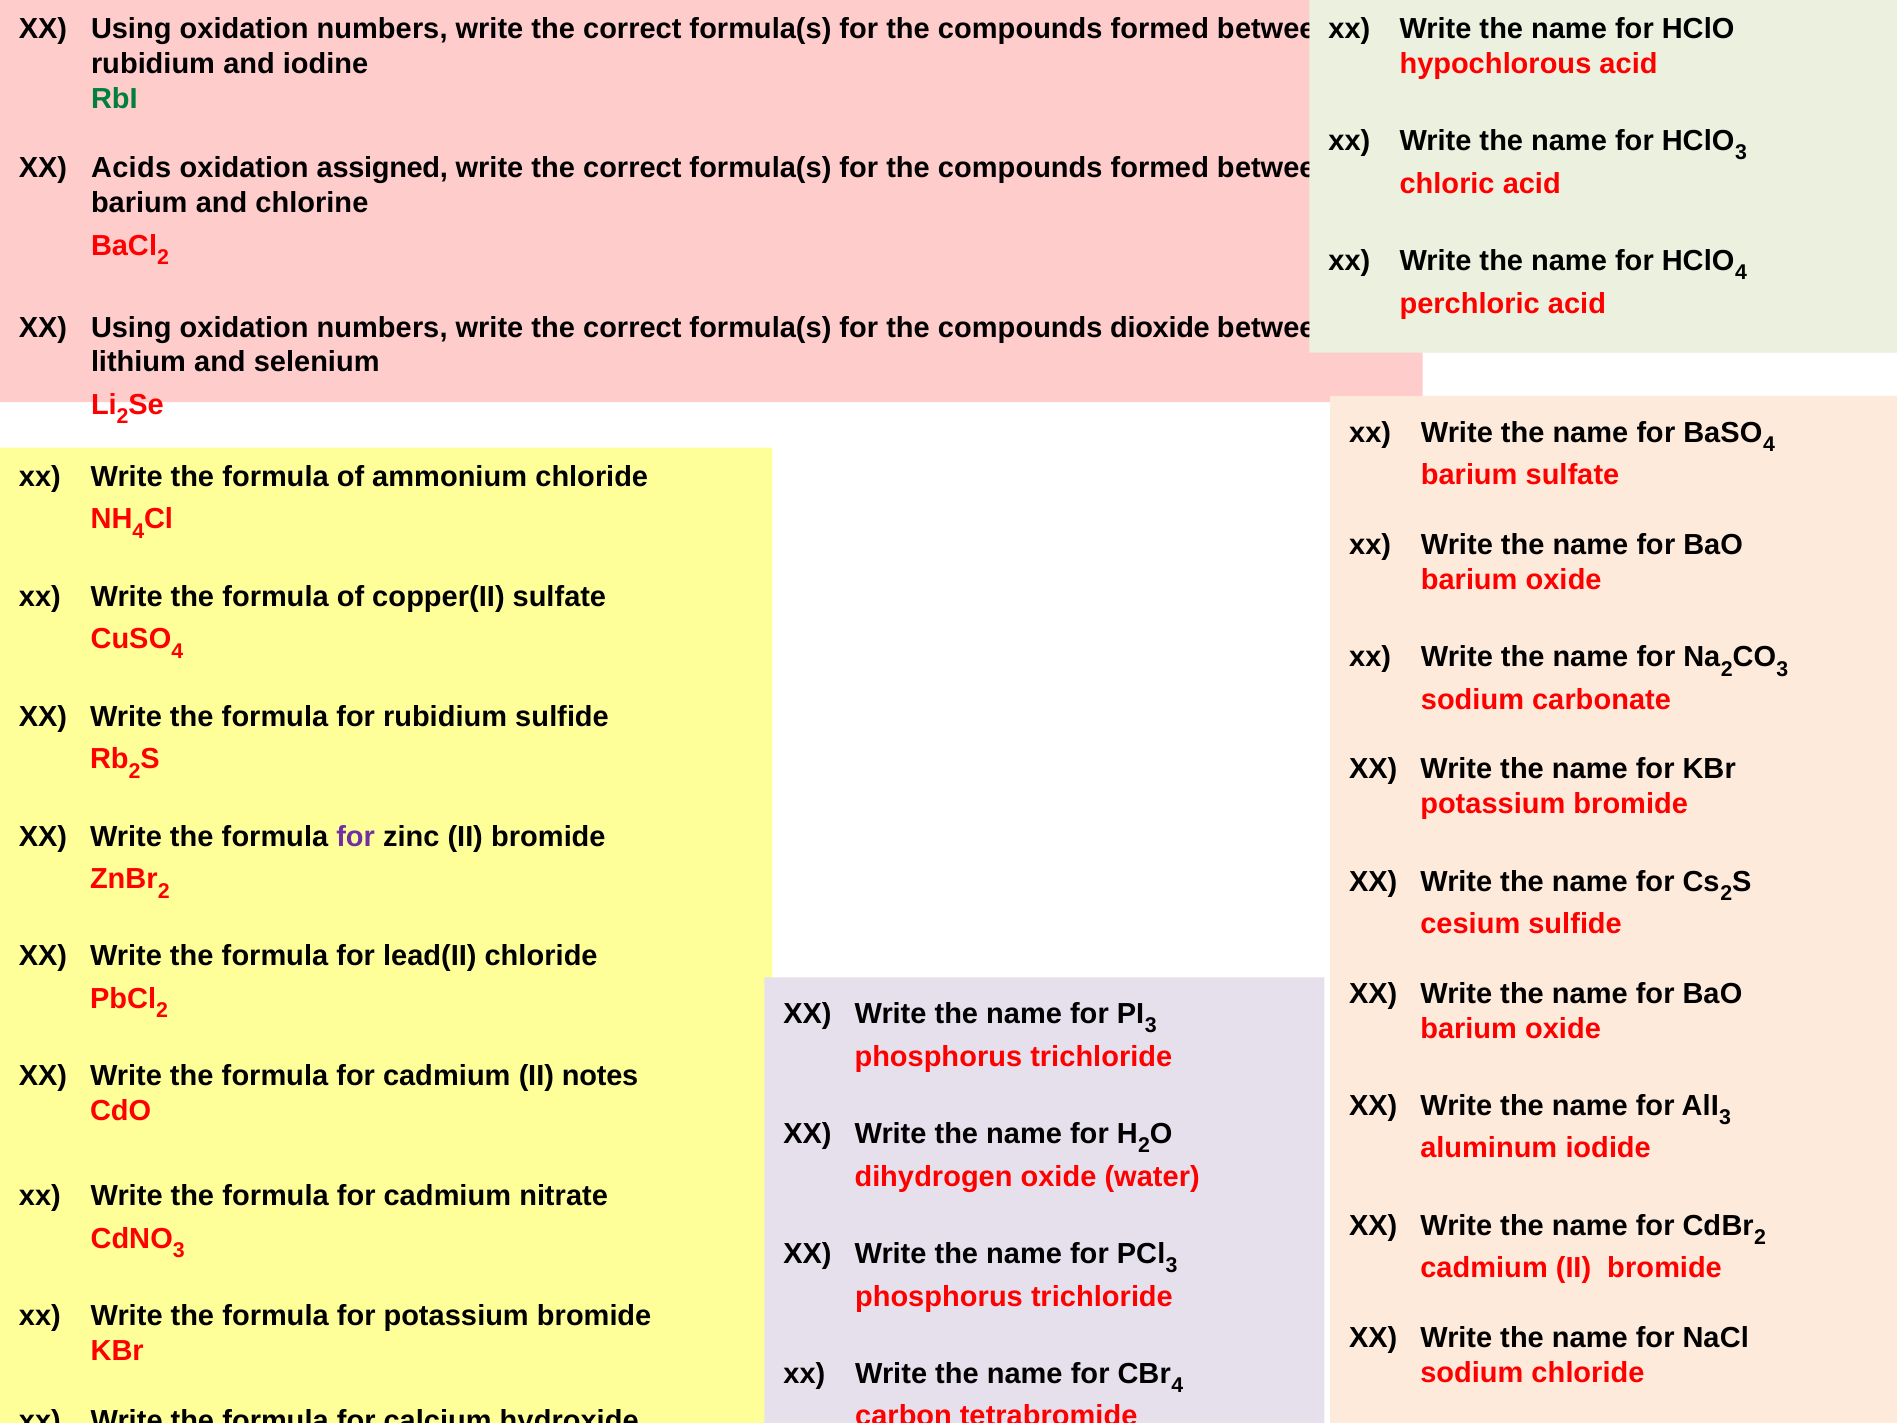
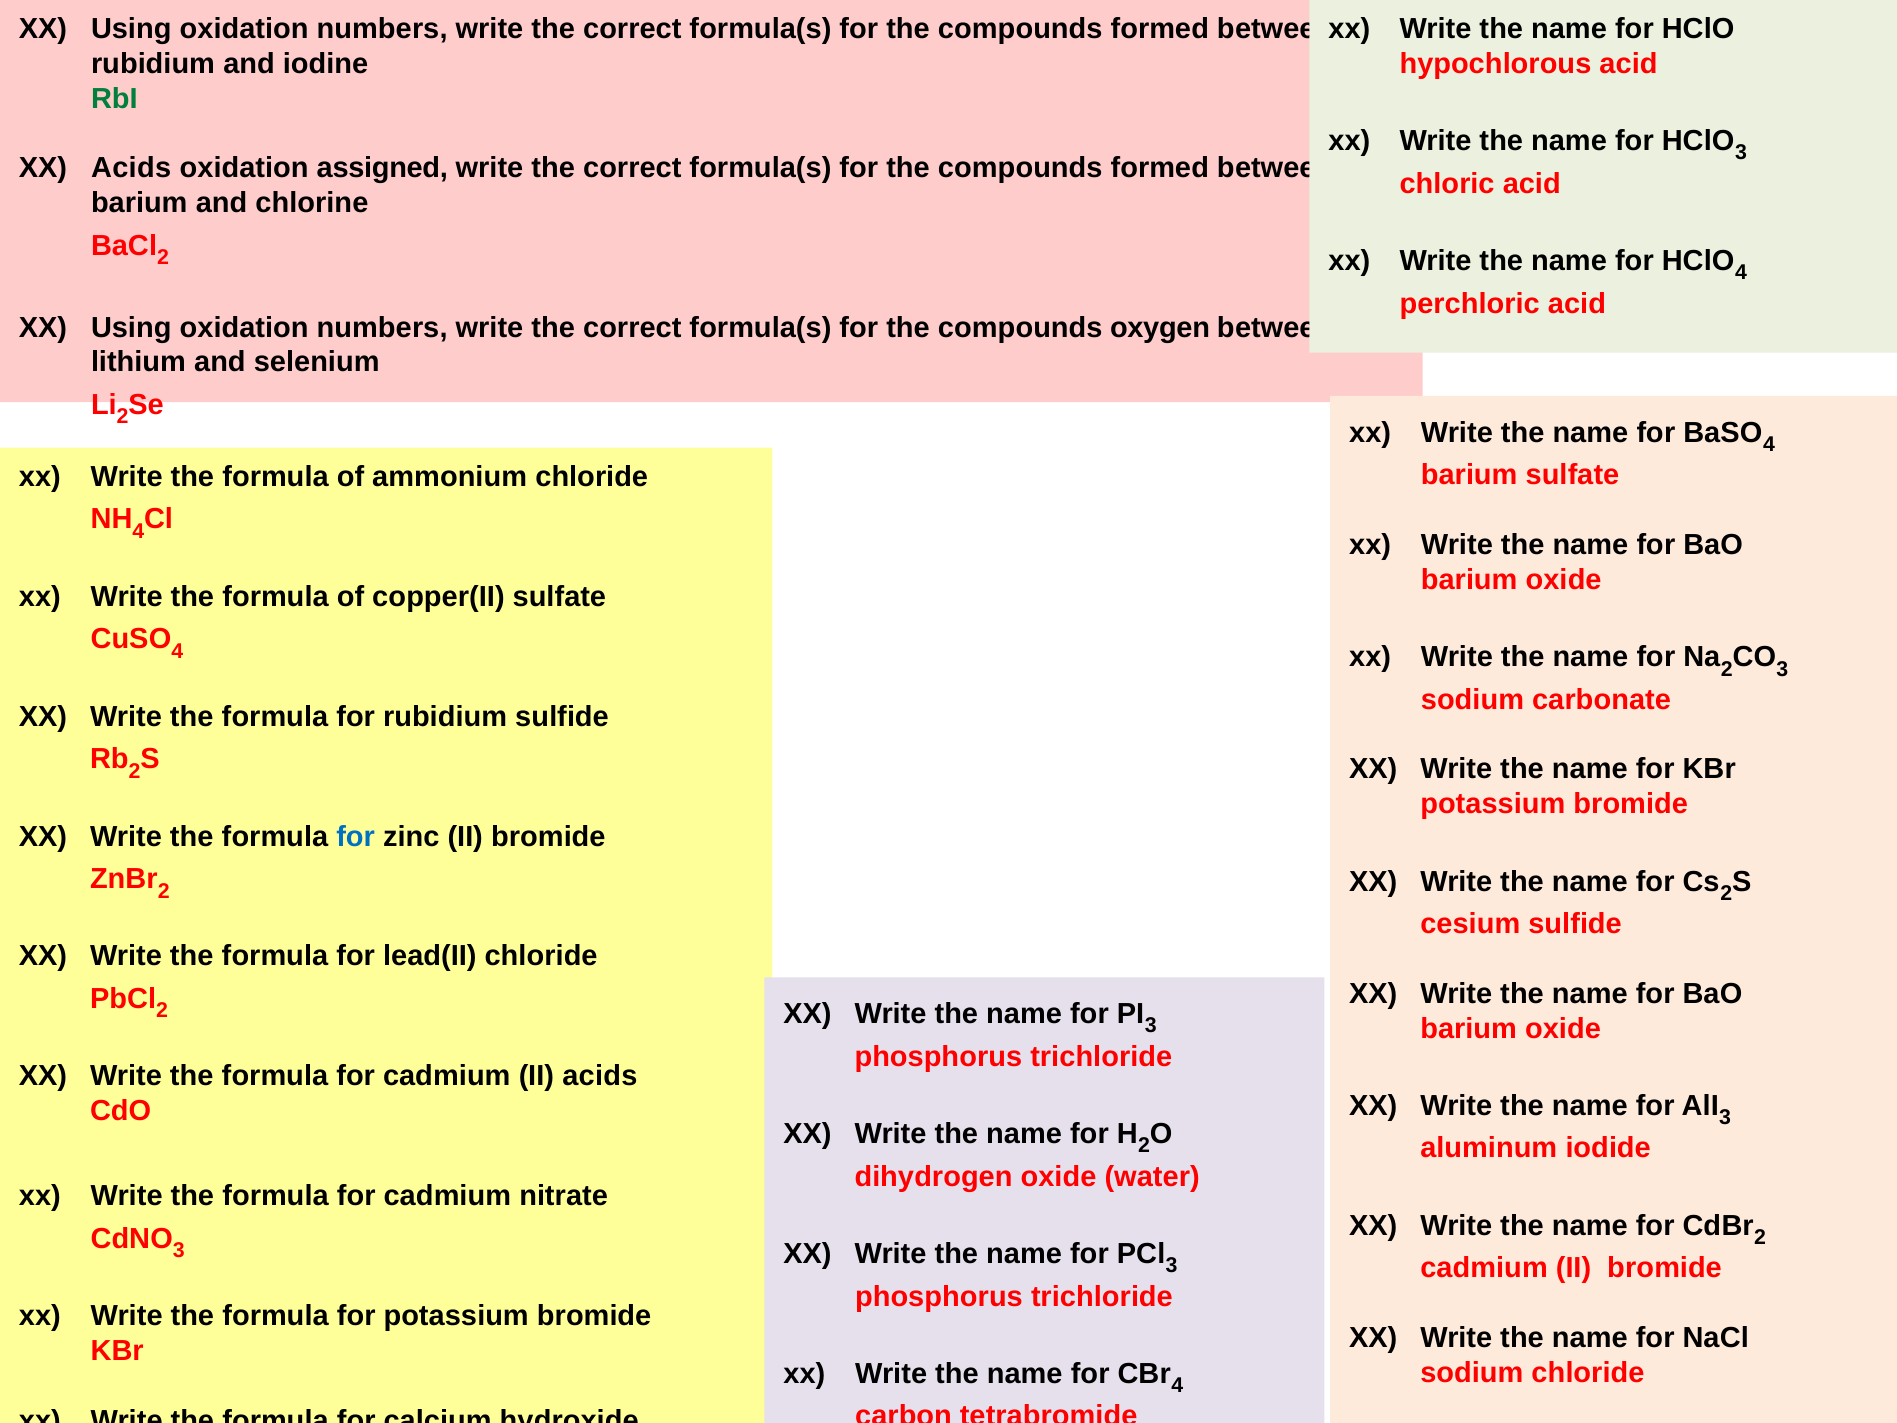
dioxide: dioxide -> oxygen (1160, 328)
for colour: purple -> blue (356, 836)
II notes: notes -> acids (600, 1076)
